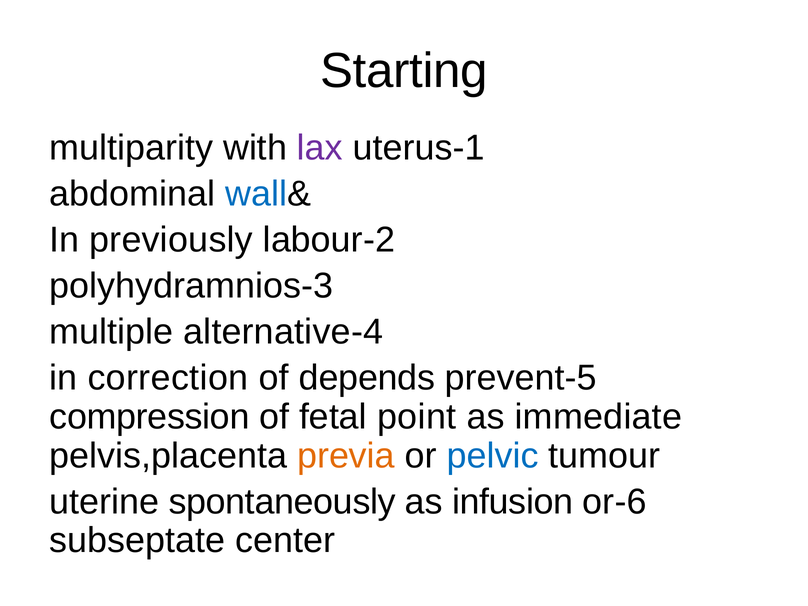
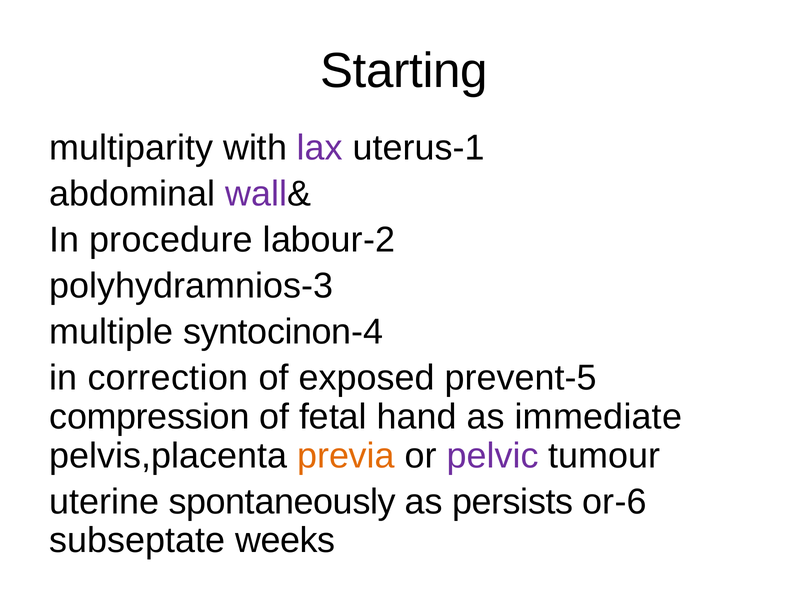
wall colour: blue -> purple (256, 194)
previously: previously -> procedure (171, 240)
alternative: alternative -> syntocinon (267, 332)
depends: depends -> exposed (367, 378)
point: point -> hand (417, 417)
pelvic colour: blue -> purple (493, 456)
infusion: infusion -> persists (513, 502)
center: center -> weeks (285, 541)
